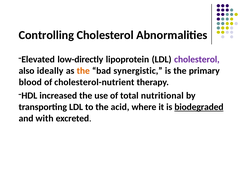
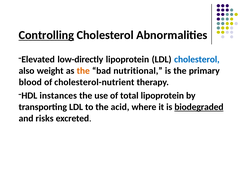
Controlling underline: none -> present (46, 35)
cholesterol colour: purple -> blue (197, 60)
ideally: ideally -> weight (50, 71)
synergistic: synergistic -> nutritional (138, 71)
increased: increased -> instances (58, 96)
total nutritional: nutritional -> lipoprotein (162, 96)
with: with -> risks (45, 118)
